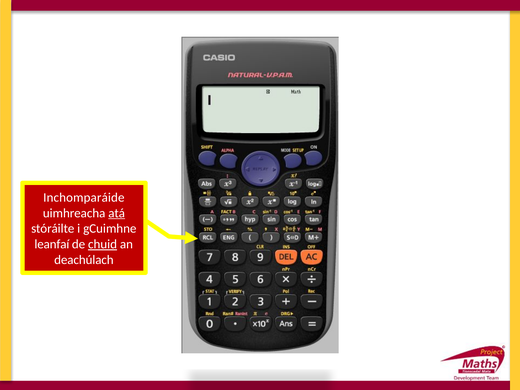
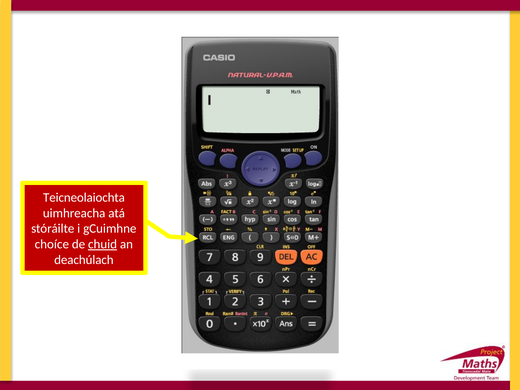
Inchomparáide: Inchomparáide -> Teicneolaiochta (84, 197)
atá underline: present -> none (117, 213)
leanfaí: leanfaí -> choíce (52, 244)
